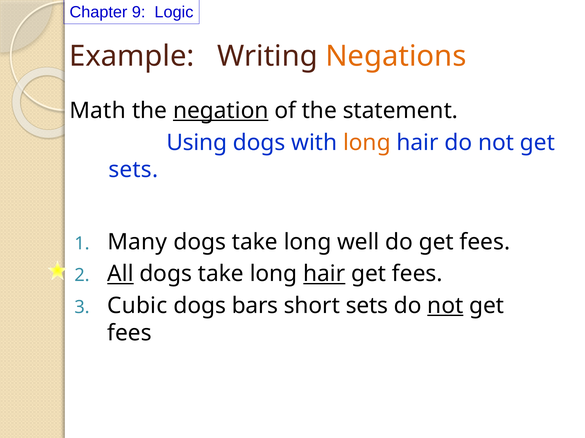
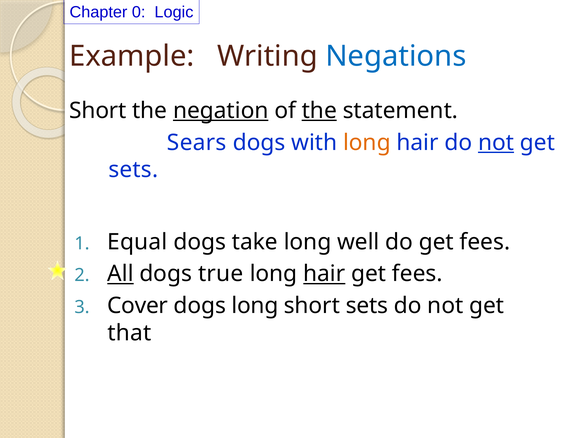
9: 9 -> 0 (139, 12)
Negations colour: orange -> blue (396, 56)
Math: Math -> Short (98, 111)
the underline: none -> present (319, 111)
Using: Using -> Sears (197, 143)
not underline: none -> present (496, 143)
Many: Many -> Equal (137, 242)
take: take -> true (221, 274)
Cubic: Cubic -> Cover (138, 306)
dogs bars: bars -> long (255, 306)
not underline: present -> none (445, 306)
fees: fees -> that (129, 333)
